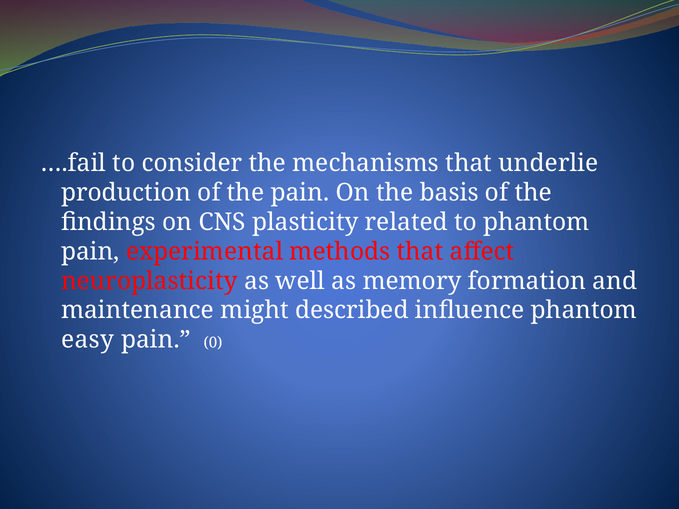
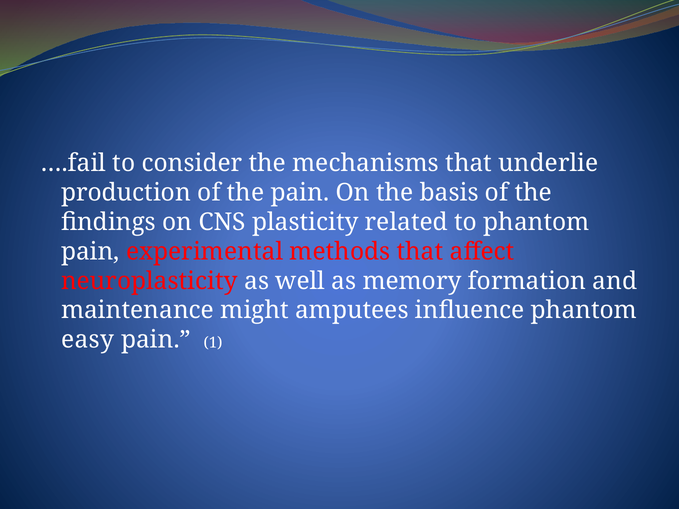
described: described -> amputees (352, 311)
0: 0 -> 1 (213, 343)
